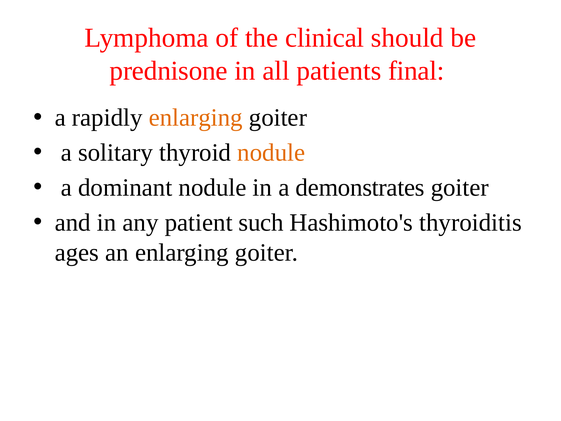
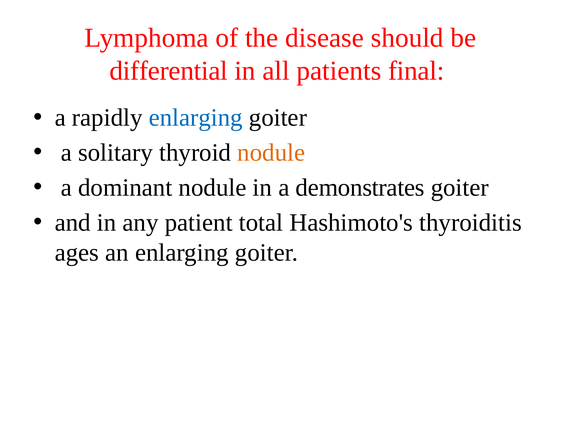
clinical: clinical -> disease (325, 38)
prednisone: prednisone -> differential (169, 71)
enlarging colour: orange -> blue (196, 118)
such: such -> total (261, 222)
